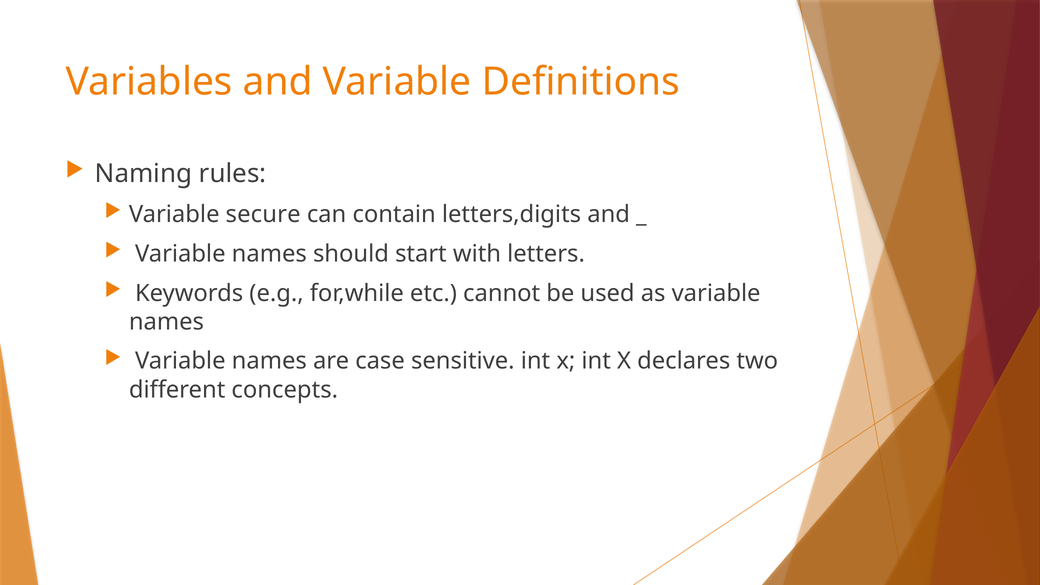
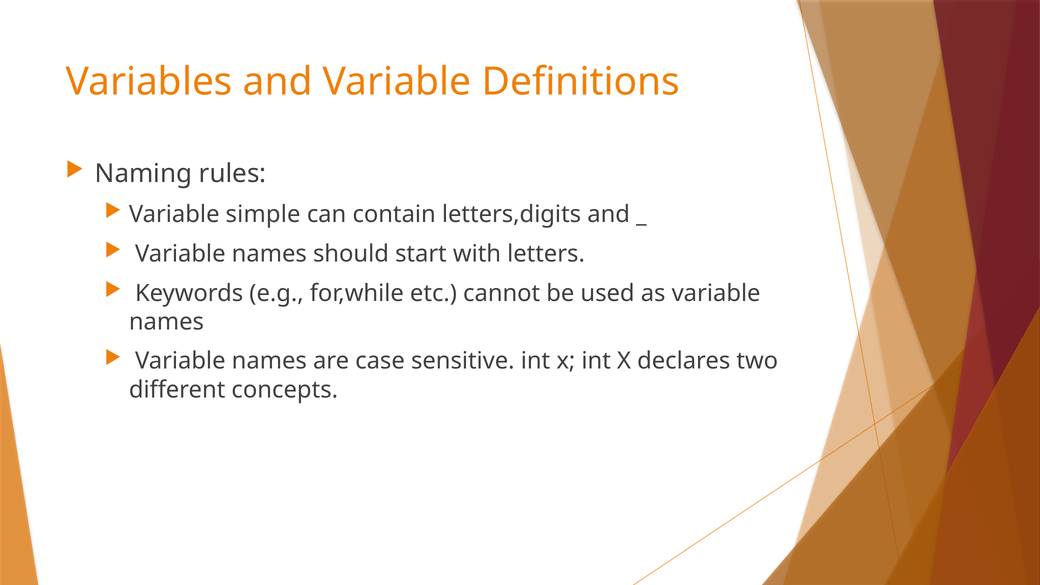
secure: secure -> simple (263, 214)
